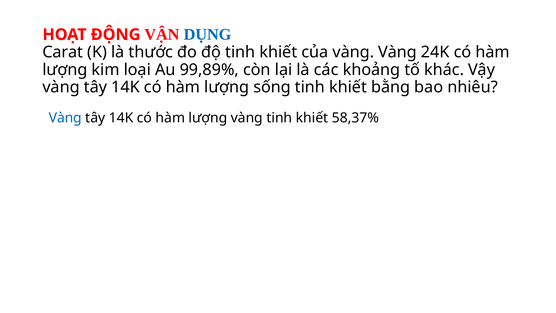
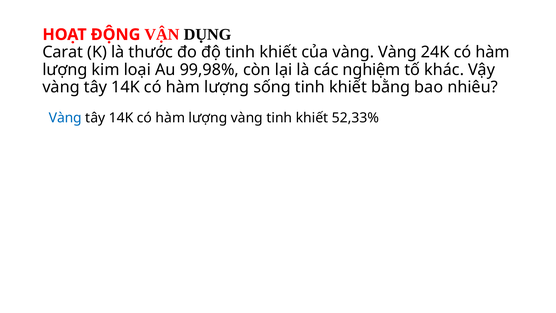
DỤNG colour: blue -> black (208, 35)
99,89%: 99,89% -> 99,98% (209, 70)
khoảng: khoảng -> nghiệm (372, 70)
58,37%: 58,37% -> 52,33% (355, 118)
